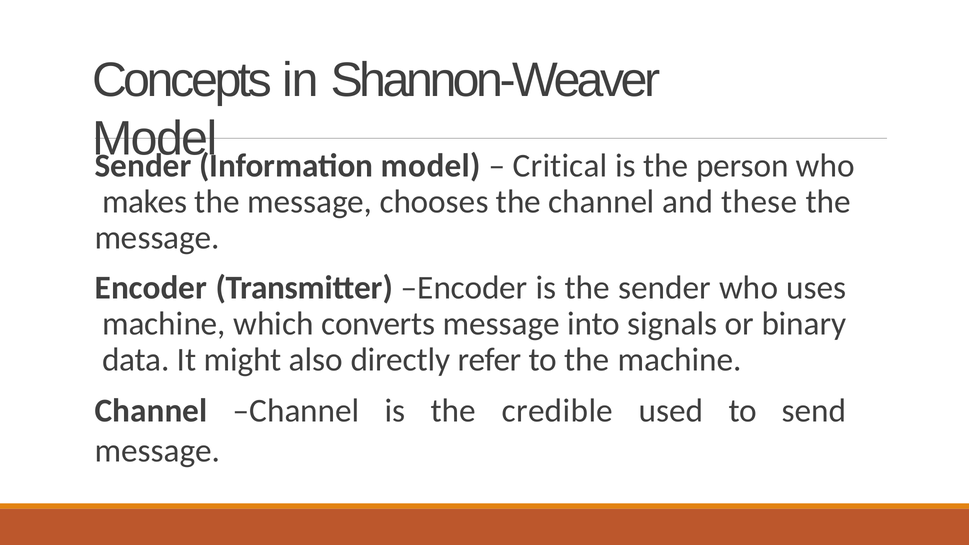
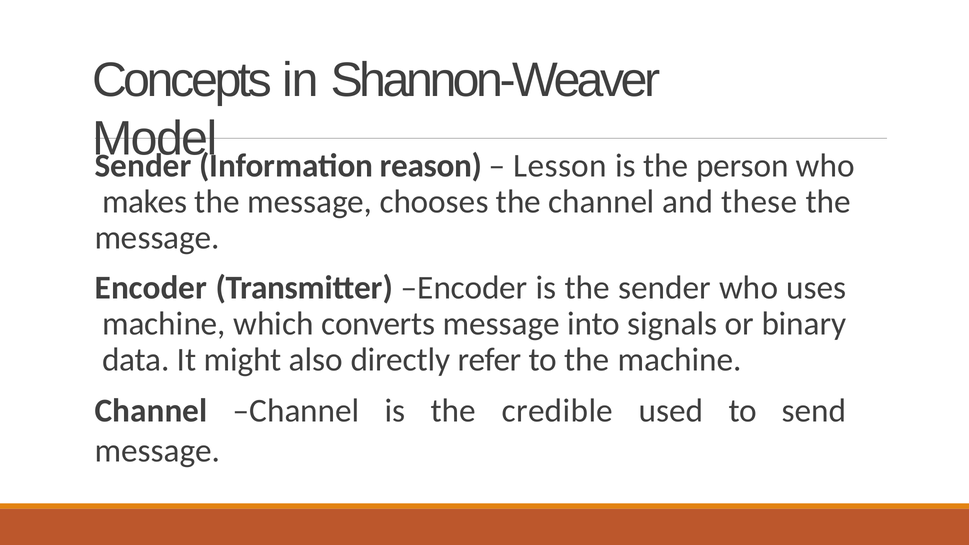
Information model: model -> reason (431, 166)
Critical: Critical -> Lesson (560, 166)
